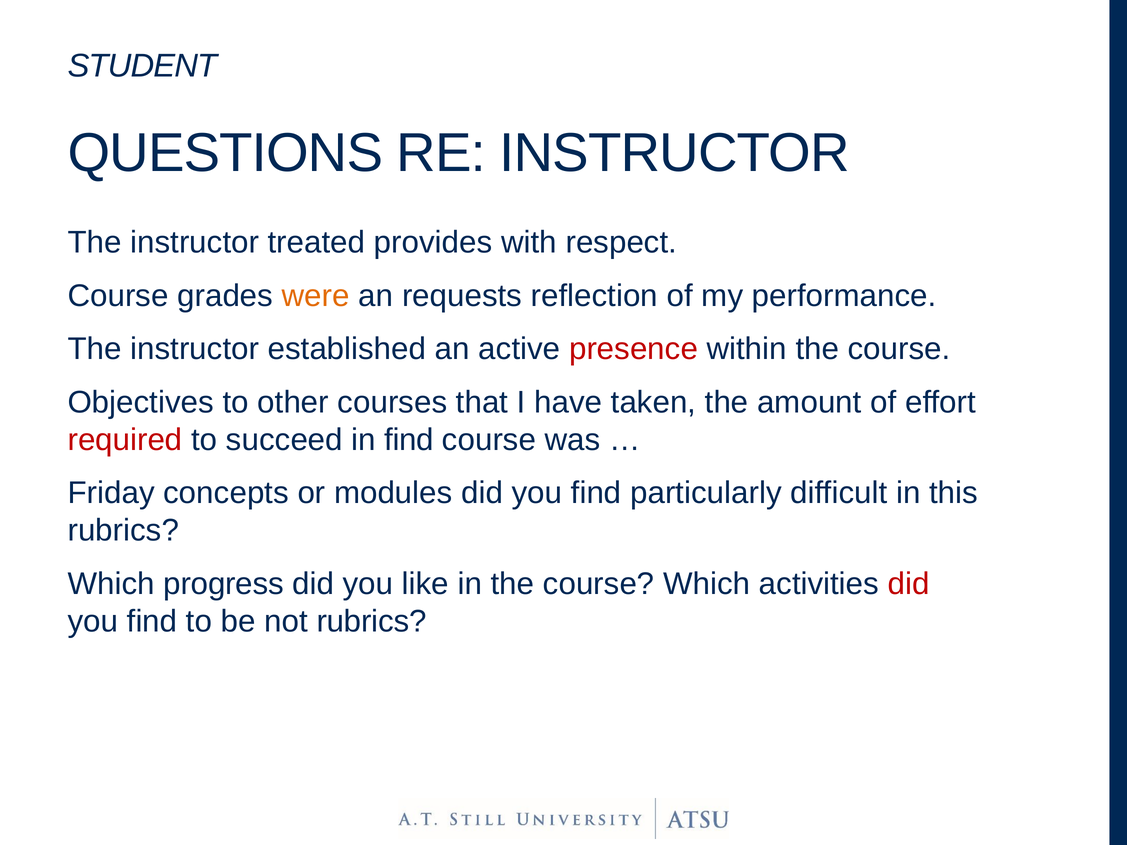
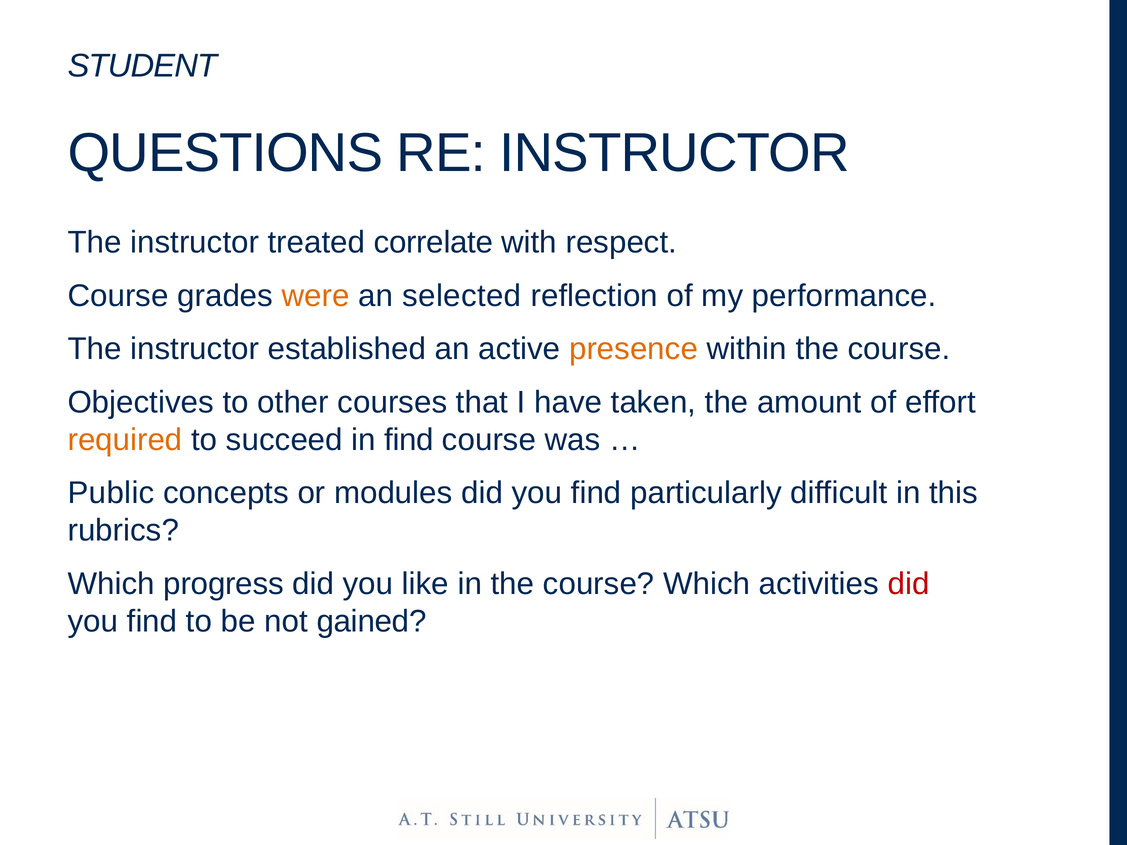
provides: provides -> correlate (433, 243)
requests: requests -> selected (462, 296)
presence colour: red -> orange (634, 349)
required colour: red -> orange (125, 440)
Friday: Friday -> Public (111, 493)
not rubrics: rubrics -> gained (372, 622)
